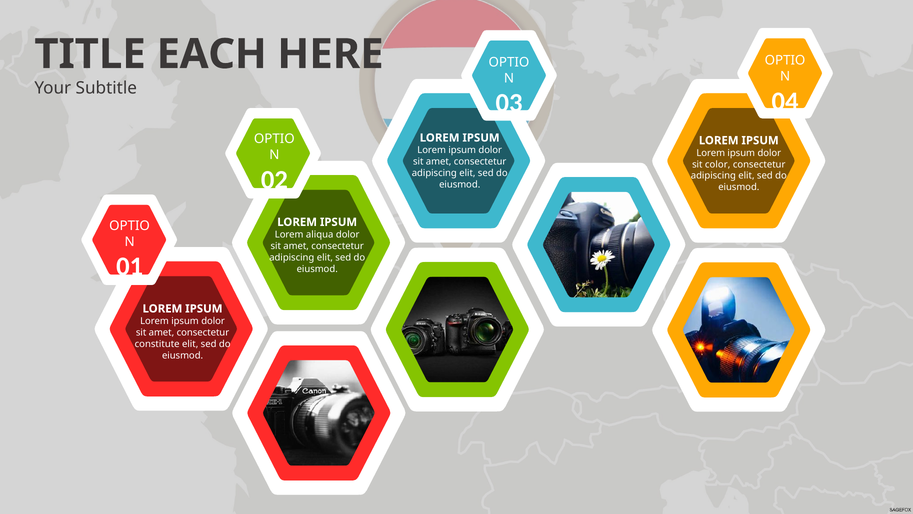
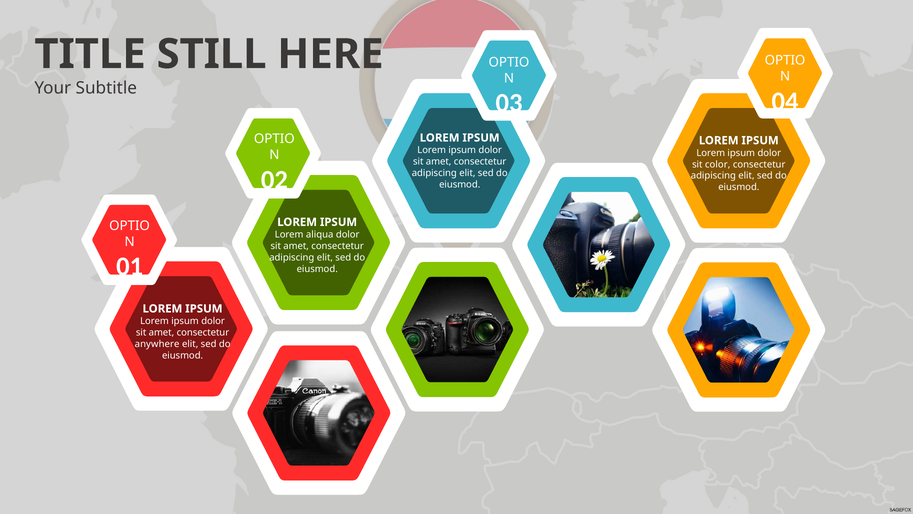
EACH: EACH -> STILL (212, 54)
constitute: constitute -> anywhere (157, 344)
